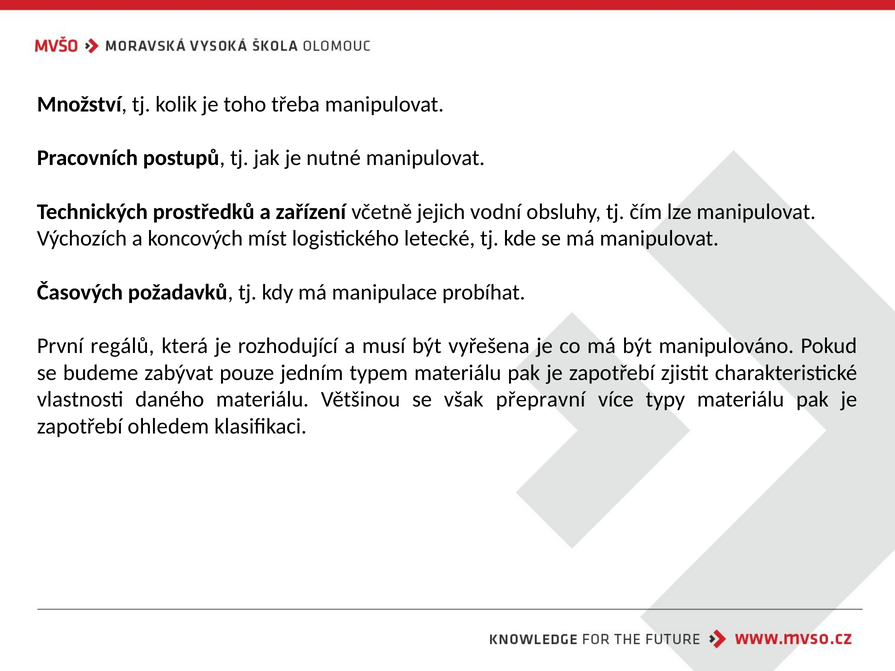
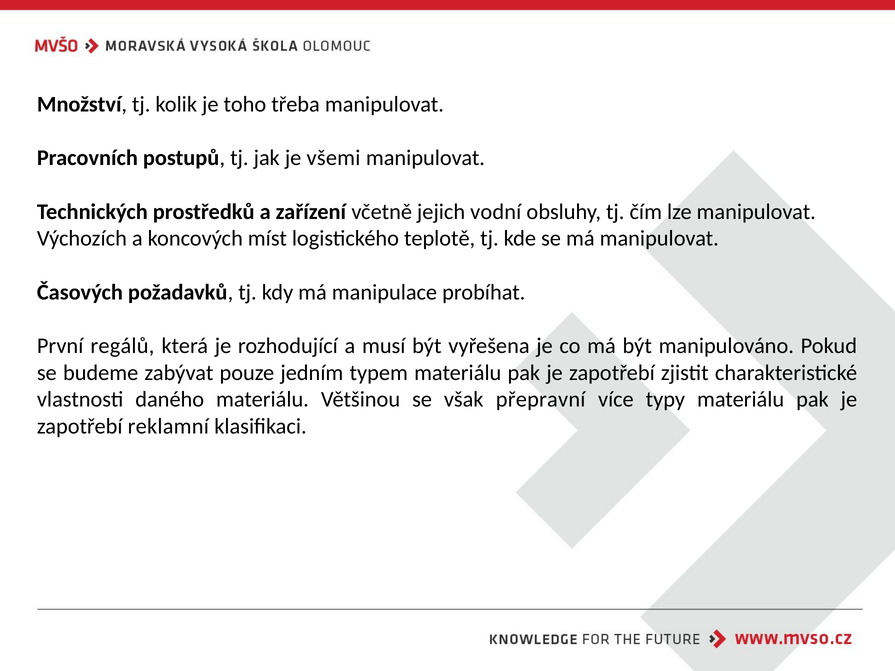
nutné: nutné -> všemi (334, 158)
letecké: letecké -> teplotě (440, 239)
ohledem: ohledem -> reklamní (168, 427)
